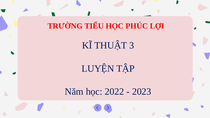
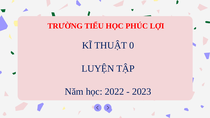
3: 3 -> 0 (132, 45)
